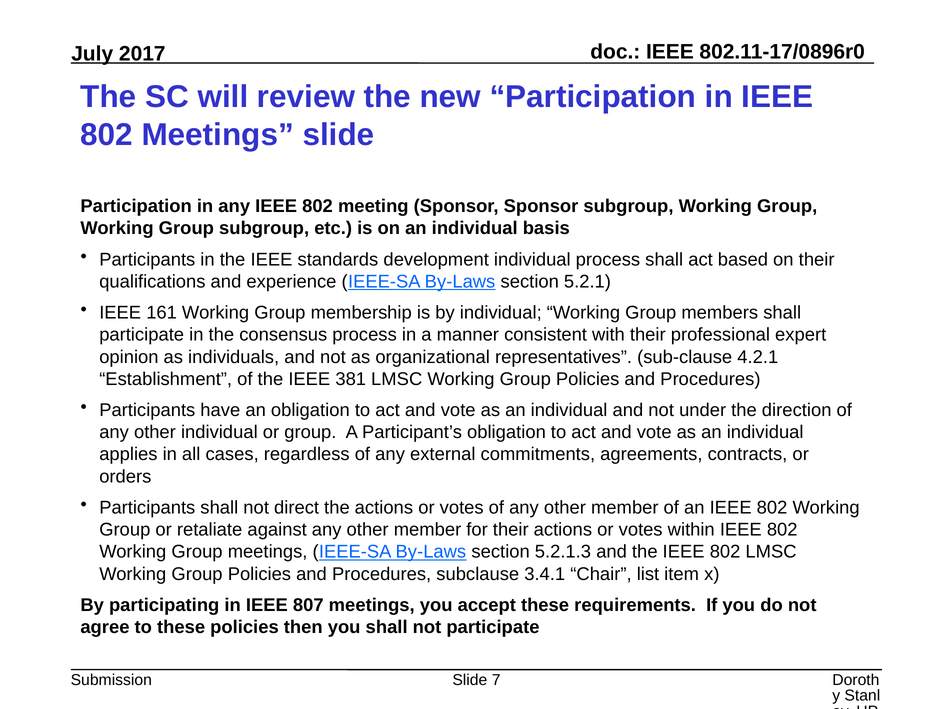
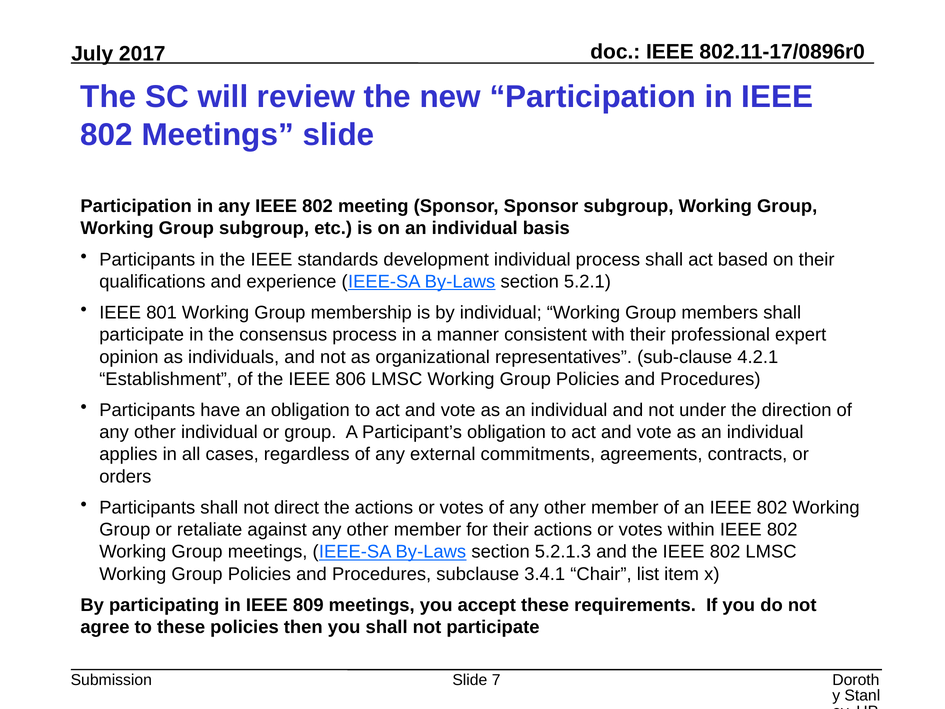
161: 161 -> 801 (162, 313)
381: 381 -> 806 (351, 379)
807: 807 -> 809 (308, 605)
